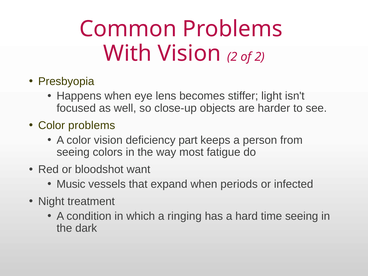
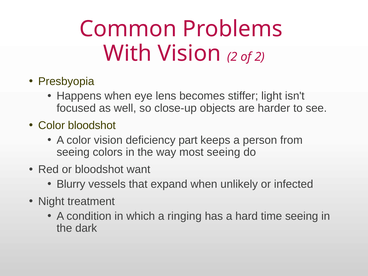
Color problems: problems -> bloodshot (92, 125)
most fatigue: fatigue -> seeing (223, 152)
Music: Music -> Blurry (71, 184)
periods: periods -> unlikely (239, 184)
